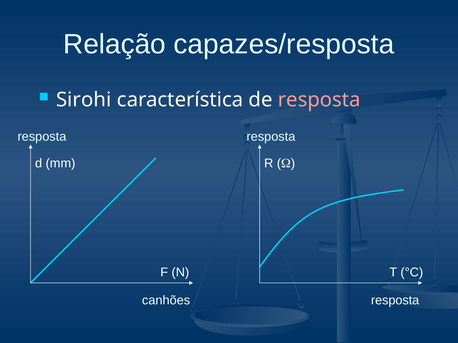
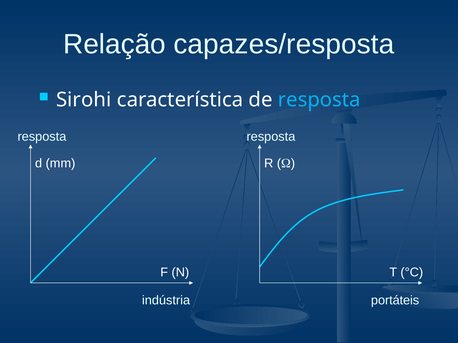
resposta colour: pink -> light blue (319, 100)
canhões: canhões -> indústria (166, 301)
resposta: resposta -> portáteis (395, 301)
